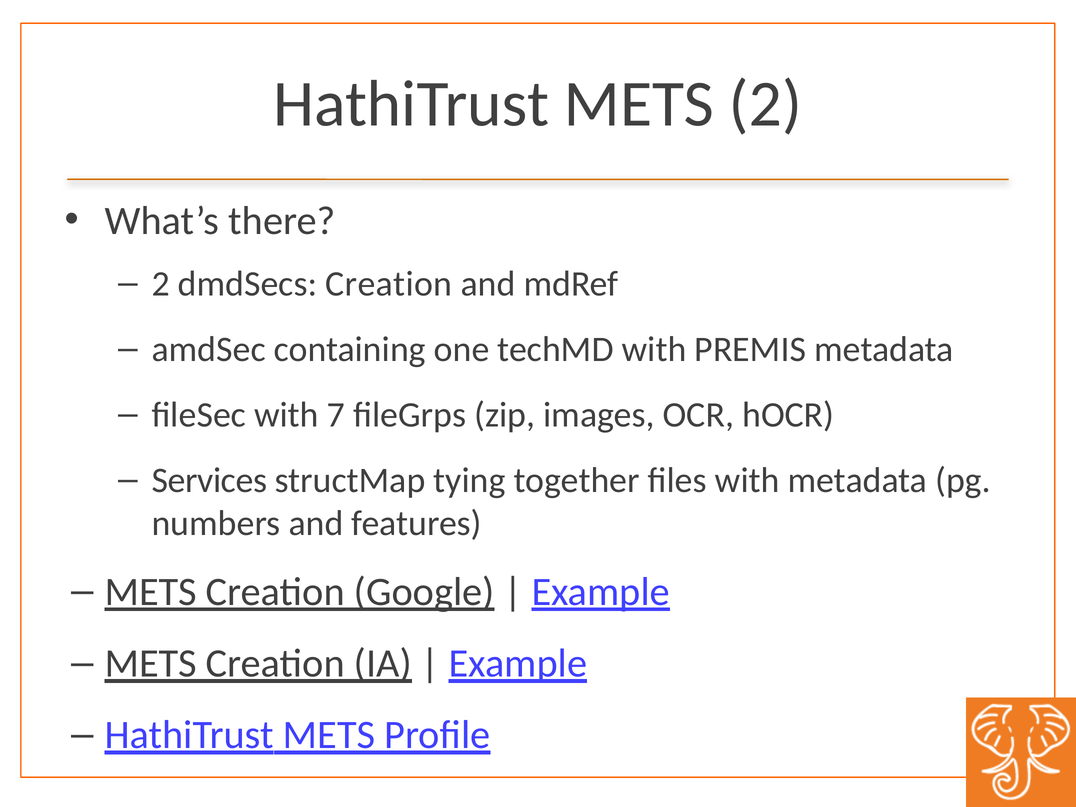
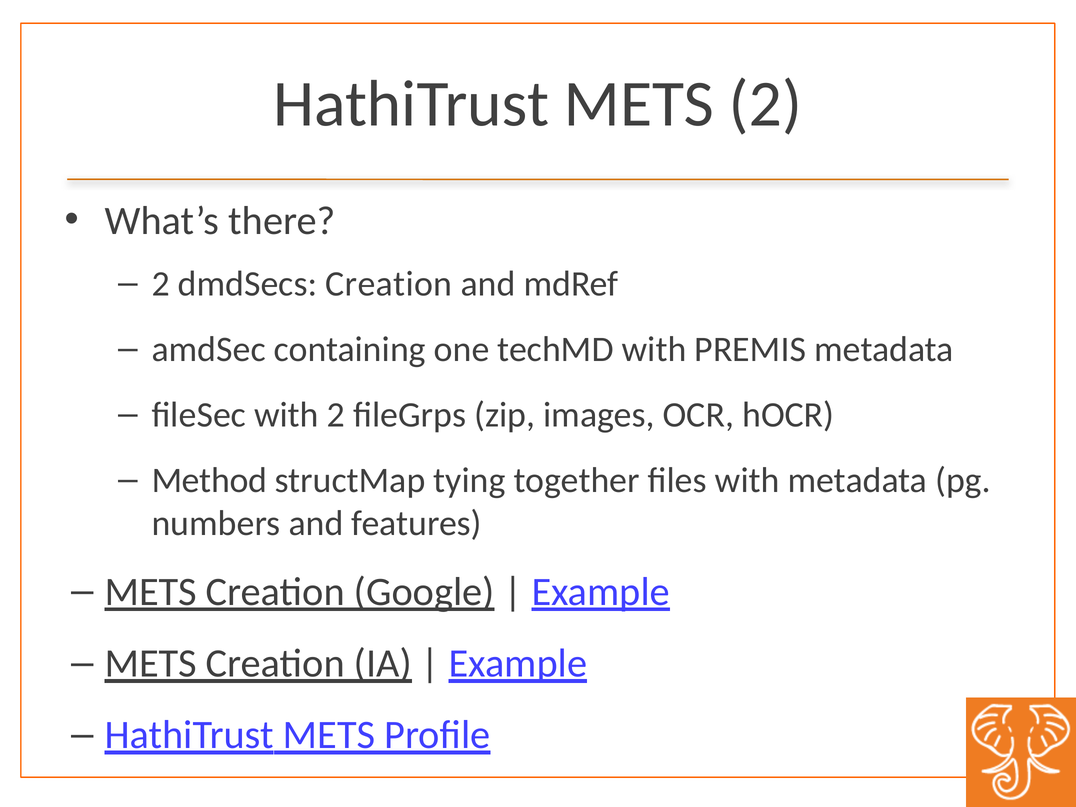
with 7: 7 -> 2 (336, 415)
Services: Services -> Method (209, 480)
